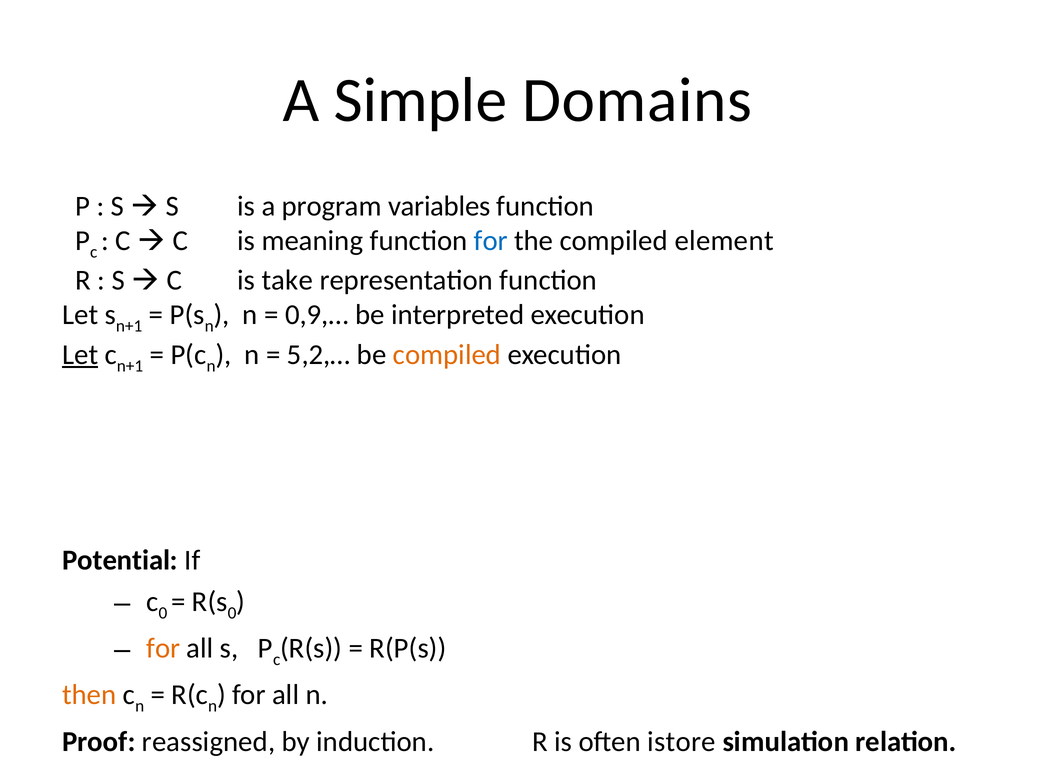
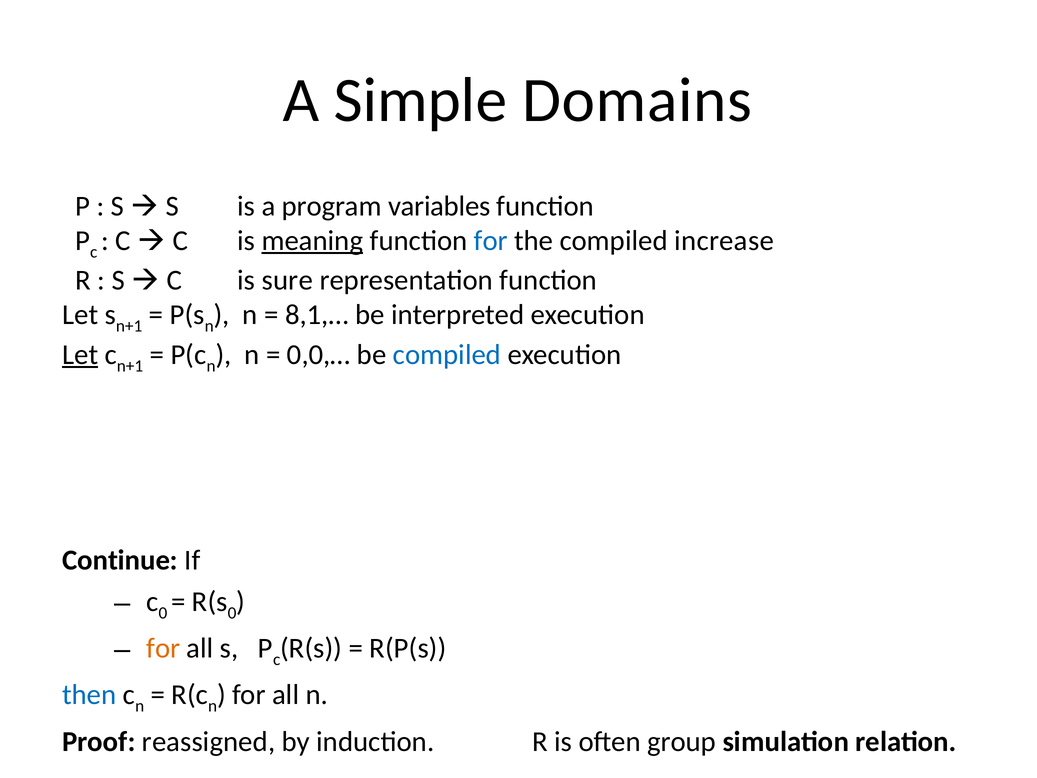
meaning underline: none -> present (312, 241)
element: element -> increase (724, 241)
take: take -> sure (287, 280)
0,9,…: 0,9,… -> 8,1,… (317, 315)
5,2,…: 5,2,… -> 0,0,… (319, 354)
compiled colour: orange -> blue (447, 354)
Potential: Potential -> Continue (120, 560)
then colour: orange -> blue (89, 695)
istore: istore -> group (682, 741)
